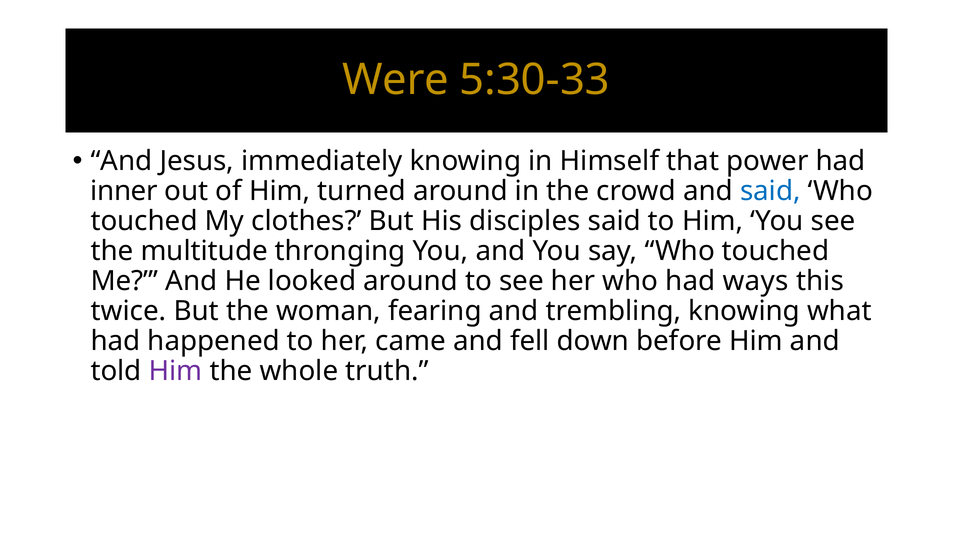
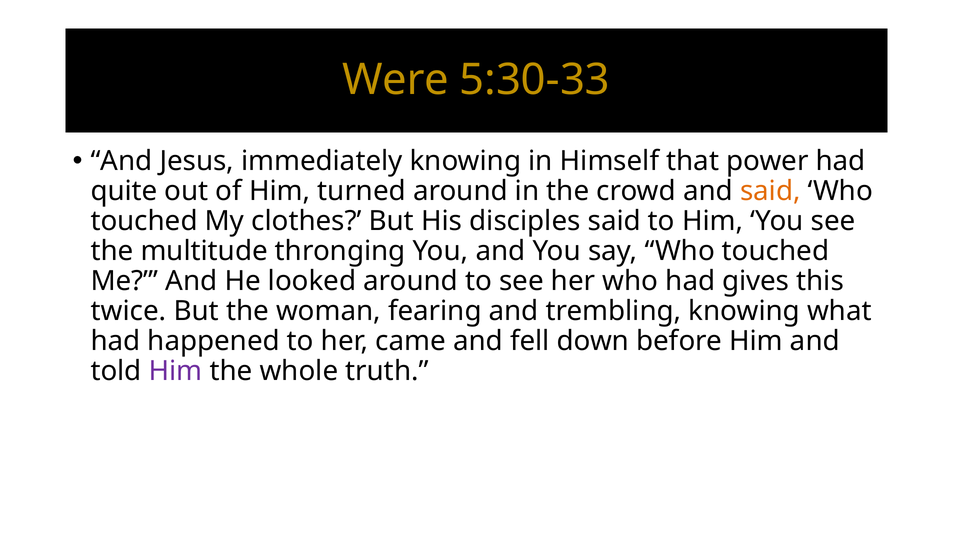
inner: inner -> quite (124, 191)
said colour: blue -> orange (770, 191)
ways: ways -> gives (756, 281)
